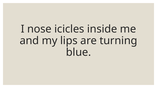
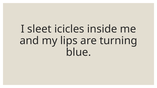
nose: nose -> sleet (39, 29)
